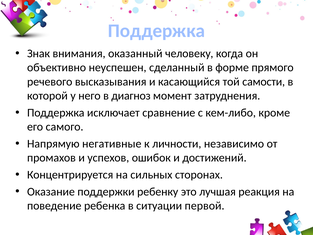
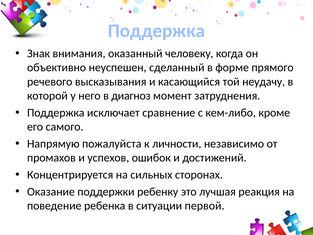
самости: самости -> неудачу (264, 82)
негативные: негативные -> пожалуйста (112, 144)
